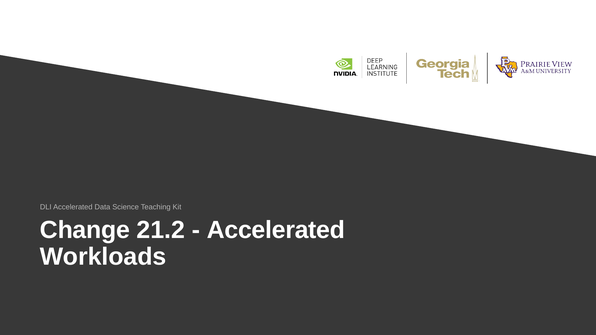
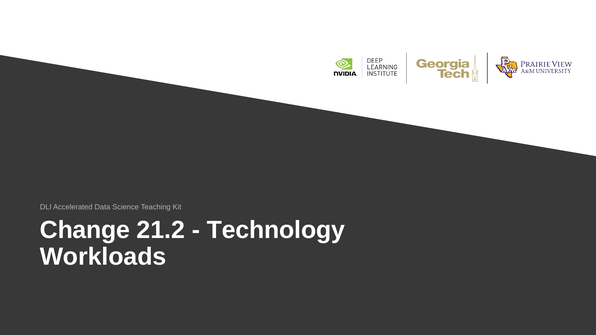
Accelerated: Accelerated -> Technology (276, 230)
